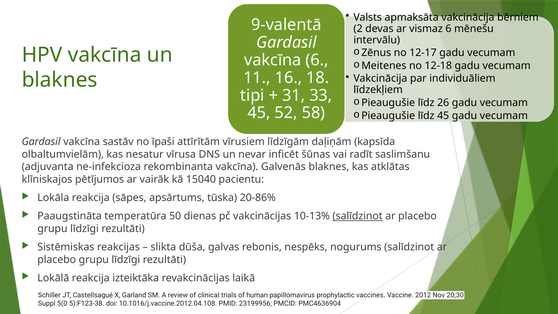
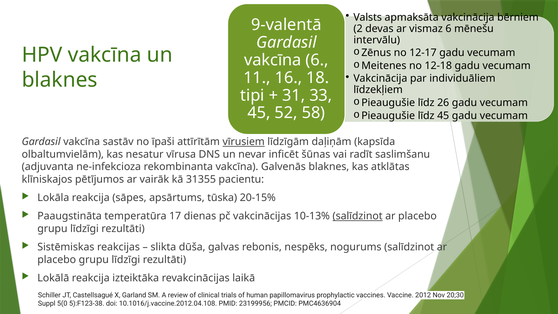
vīrusiem underline: none -> present (244, 142)
15040: 15040 -> 31355 (201, 179)
20-86%: 20-86% -> 20-15% (258, 198)
50: 50 -> 17 (175, 216)
